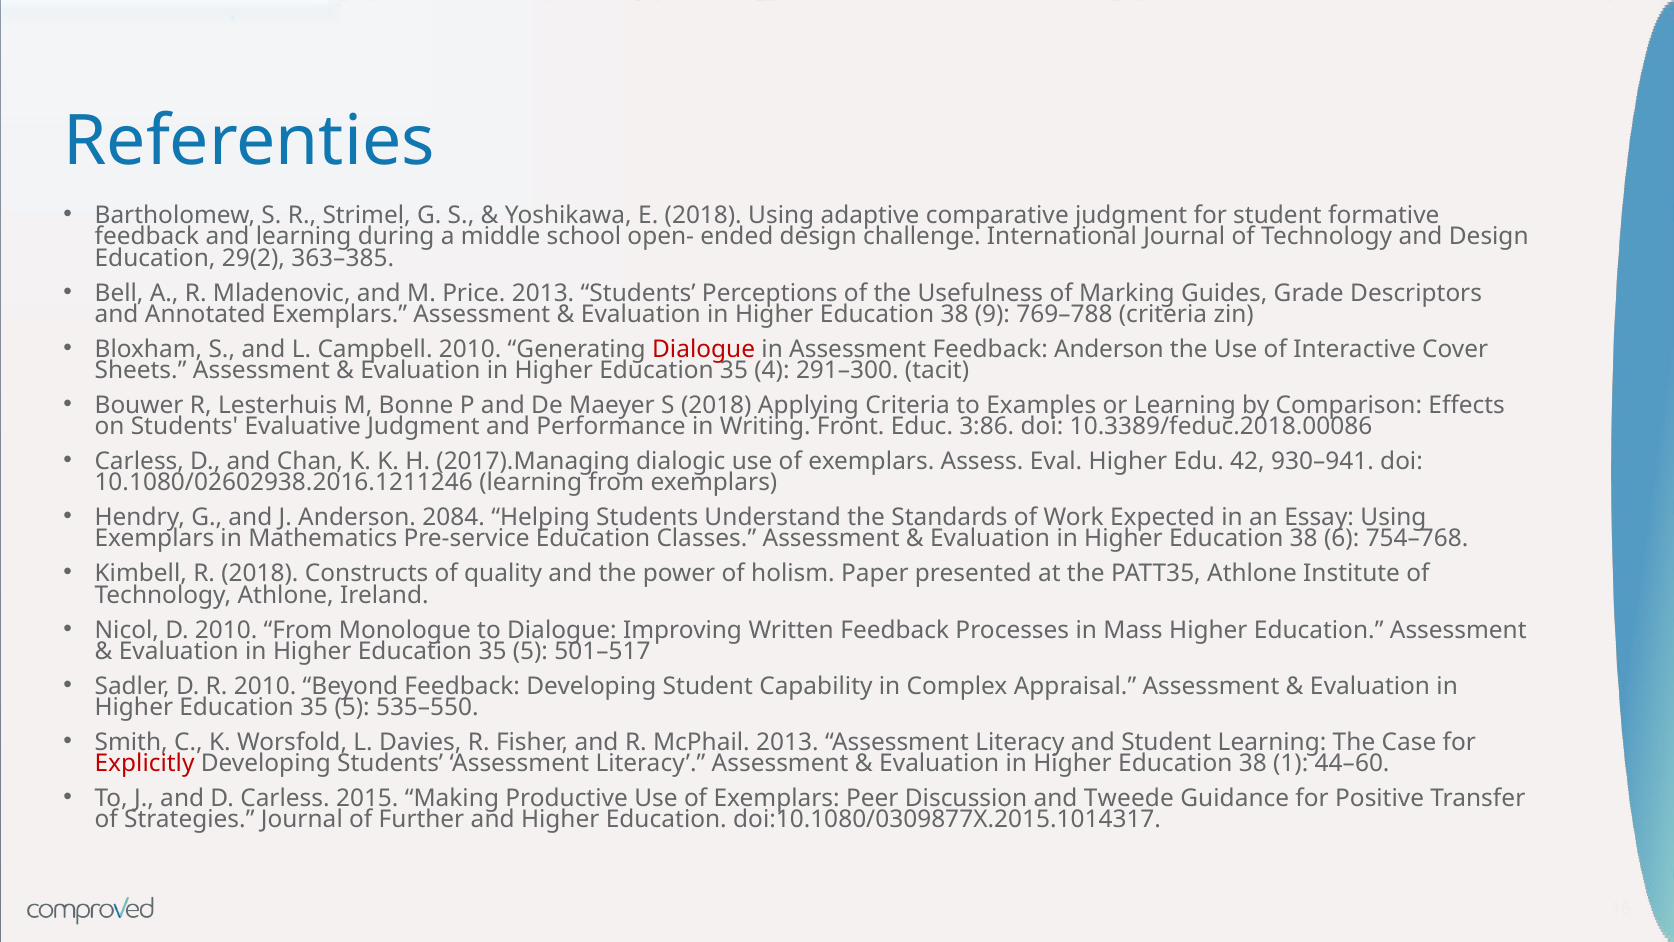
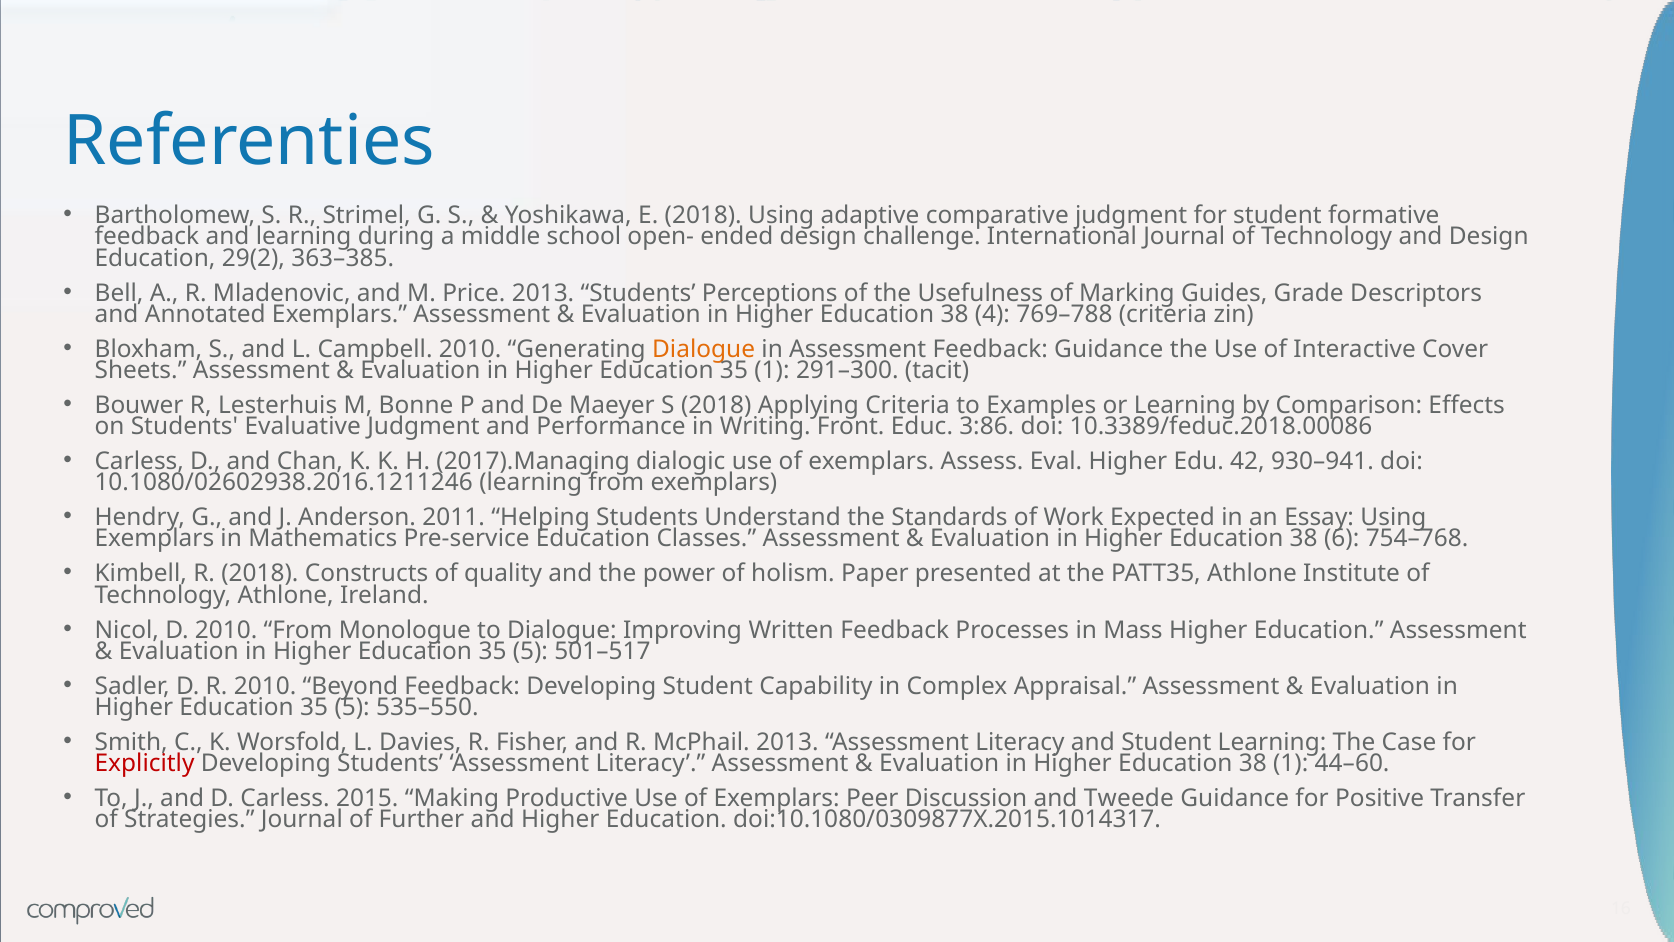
9: 9 -> 4 (992, 314)
Dialogue colour: red -> orange (704, 349)
Feedback Anderson: Anderson -> Guidance (1109, 349)
35 4: 4 -> 1 (772, 370)
2084: 2084 -> 2011 (454, 518)
